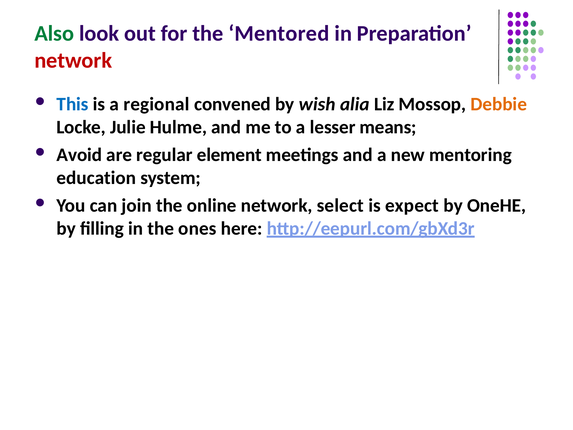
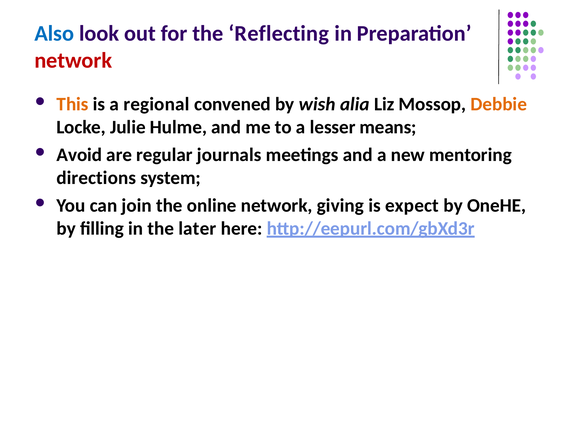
Also colour: green -> blue (54, 34)
Mentored: Mentored -> Reflecting (279, 34)
This colour: blue -> orange (73, 104)
element: element -> journals (229, 155)
education: education -> directions (96, 178)
select: select -> giving (340, 205)
ones: ones -> later (197, 228)
